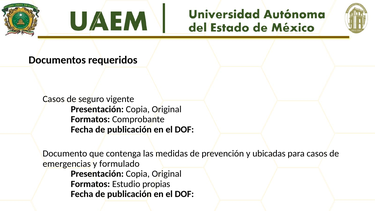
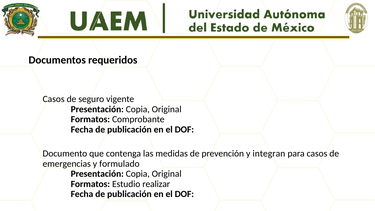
ubicadas: ubicadas -> integran (269, 154)
propias: propias -> realizar (156, 184)
